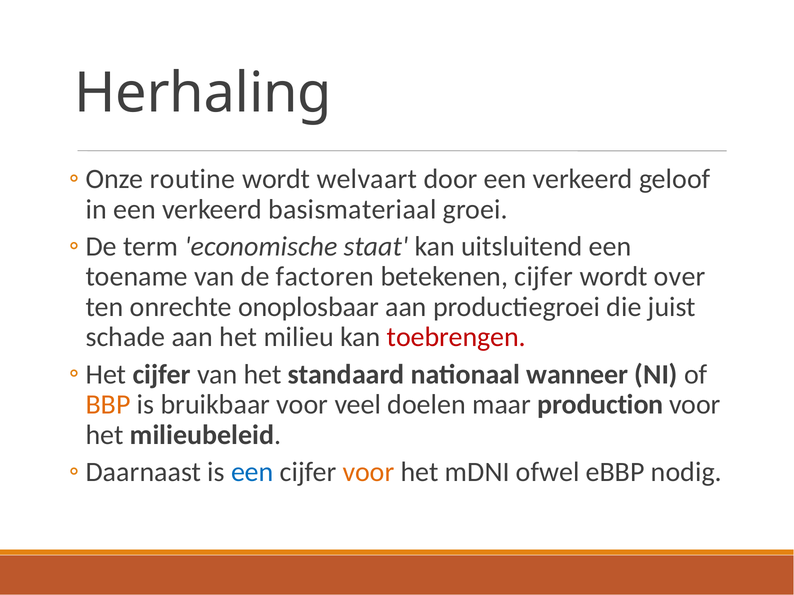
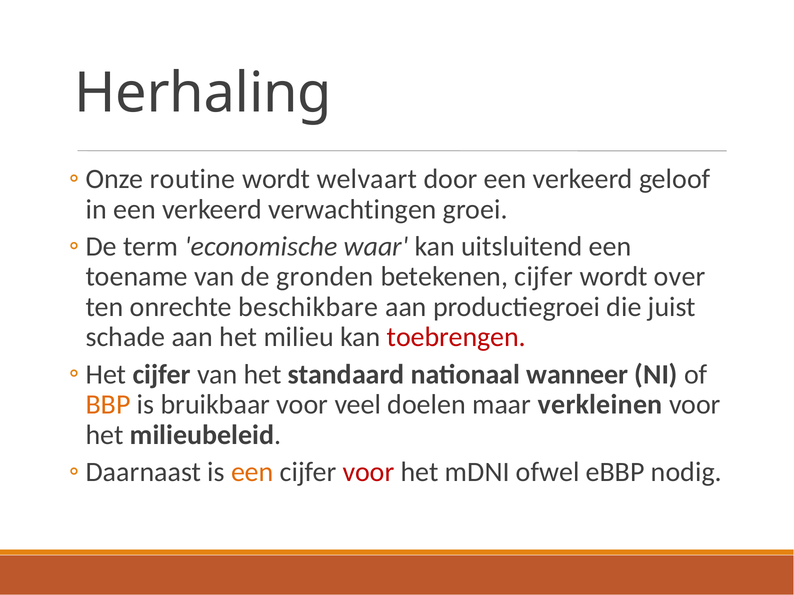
basismateriaal: basismateriaal -> verwachtingen (352, 209)
staat: staat -> waar (376, 247)
factoren: factoren -> gronden (325, 277)
onoplosbaar: onoplosbaar -> beschikbare (308, 307)
production: production -> verkleinen (600, 405)
een colour: blue -> orange (252, 472)
voor colour: orange -> red (369, 472)
